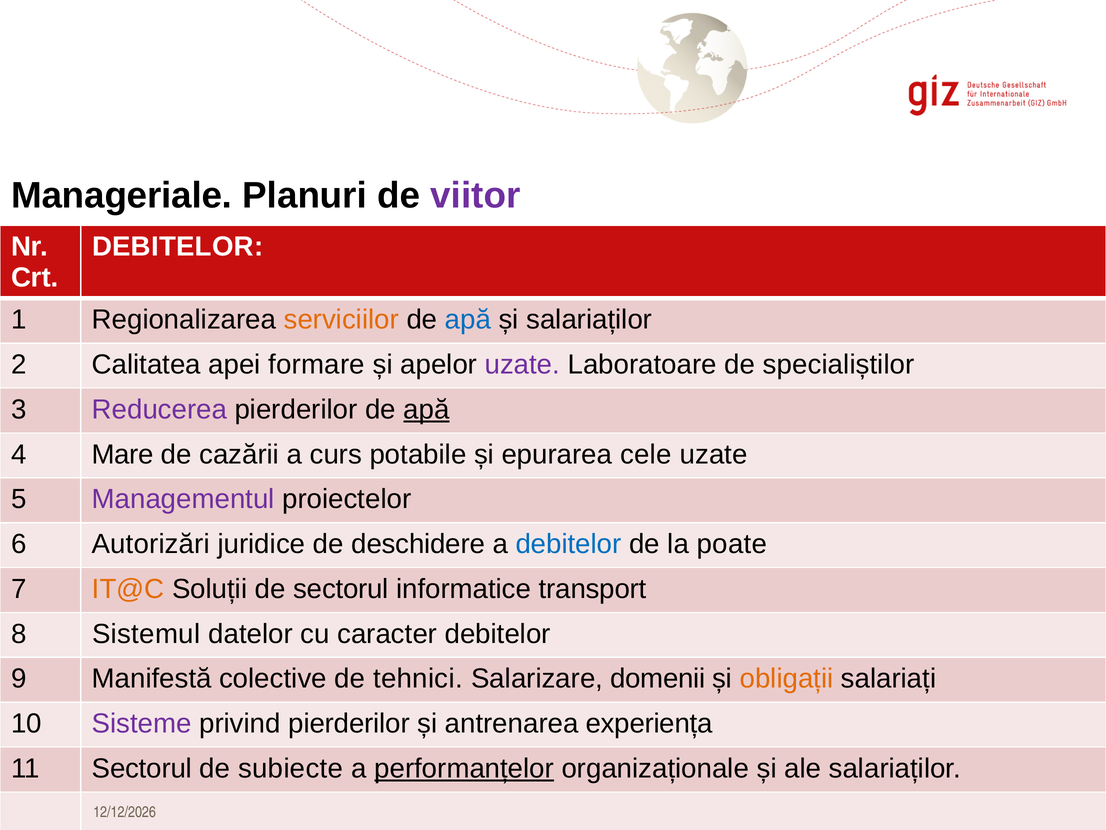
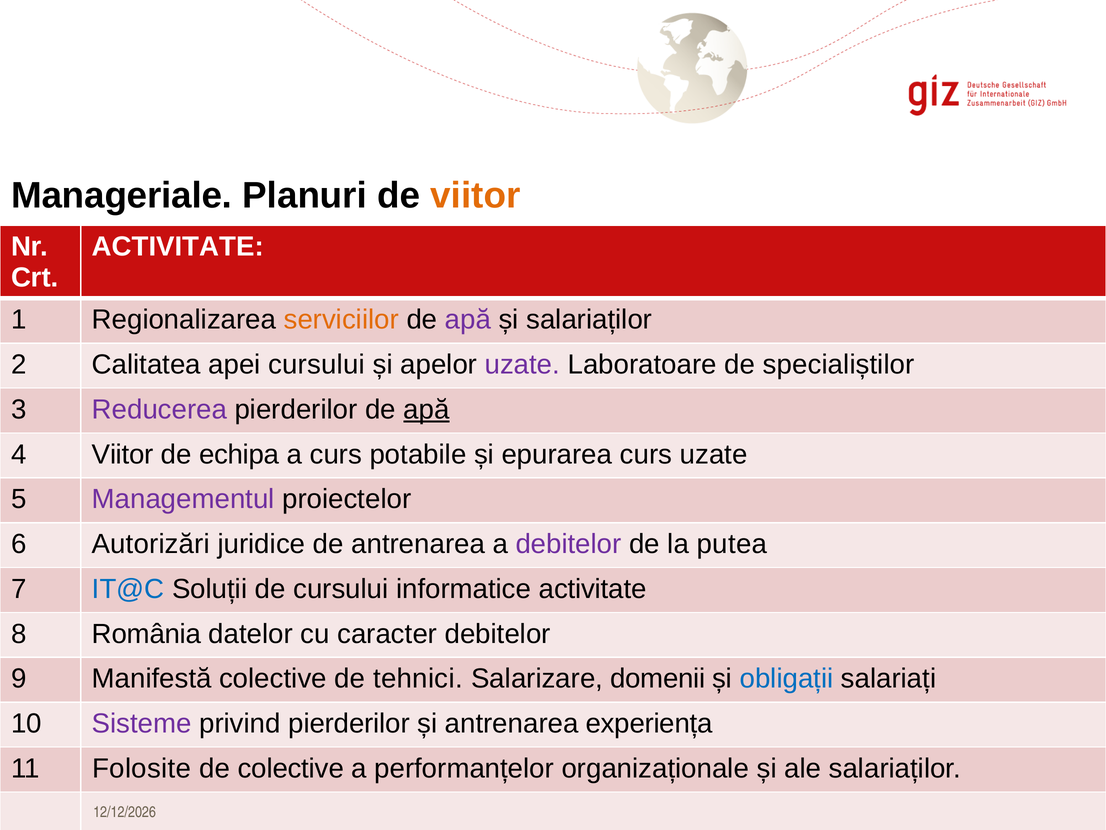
viitor colour: purple -> orange (475, 195)
DEBITELOR: DEBITELOR -> ACTIVITATE (178, 247)
apă colour: blue -> purple (468, 320)
apei formare: formare -> cursului (317, 364)
4 Mare: Mare -> Viitor (123, 454)
cazării: cazării -> echipa (239, 454)
epurarea cele: cele -> curs (646, 454)
de deschidere: deschidere -> antrenarea (418, 544)
debitelor colour: blue -> purple (569, 544)
poate: poate -> putea (732, 544)
IT@C colour: orange -> blue (128, 589)
de sectorul: sectorul -> cursului (341, 589)
informatice transport: transport -> activitate (593, 589)
Sistemul: Sistemul -> România (146, 634)
obligații colour: orange -> blue (786, 678)
11 Sectorul: Sectorul -> Folosite (142, 768)
de subiecte: subiecte -> colective (291, 768)
performanțelor underline: present -> none (464, 768)
